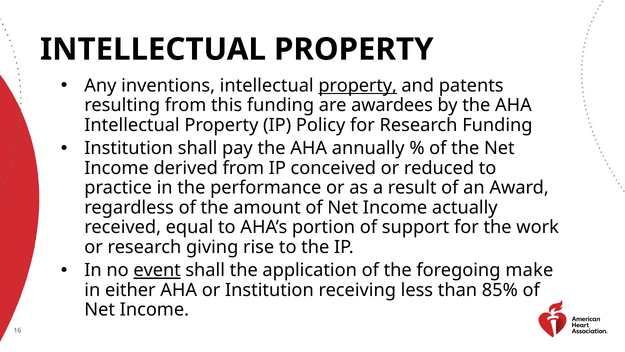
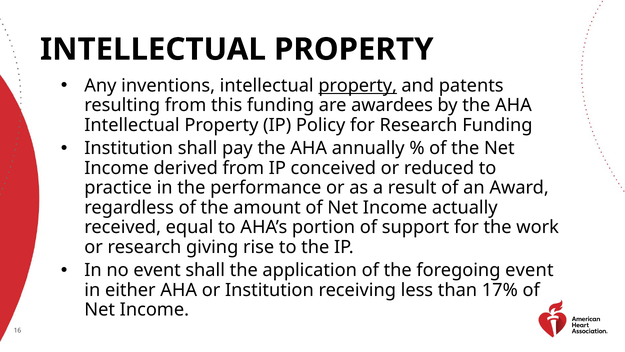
event underline: present -> none (157, 270)
foregoing make: make -> event (529, 270)
85%: 85% -> 17% (500, 290)
